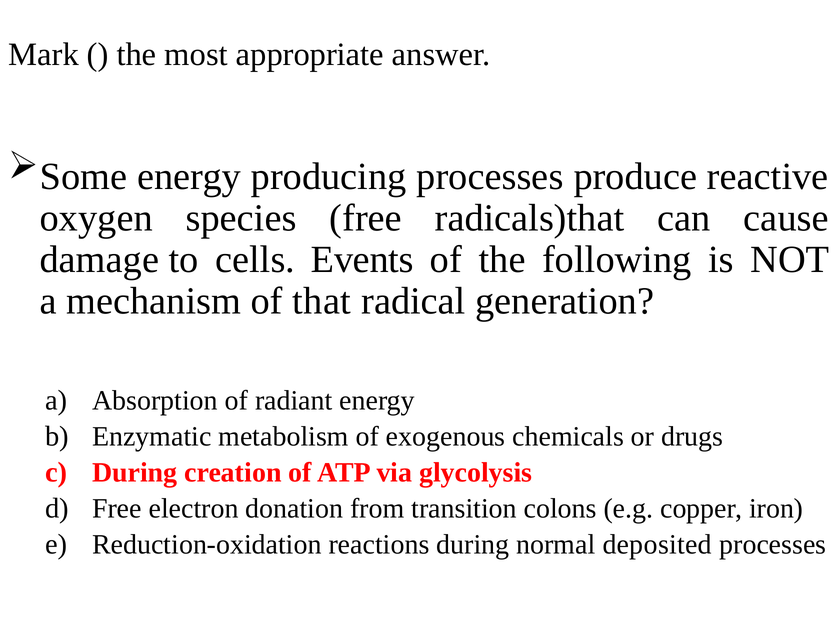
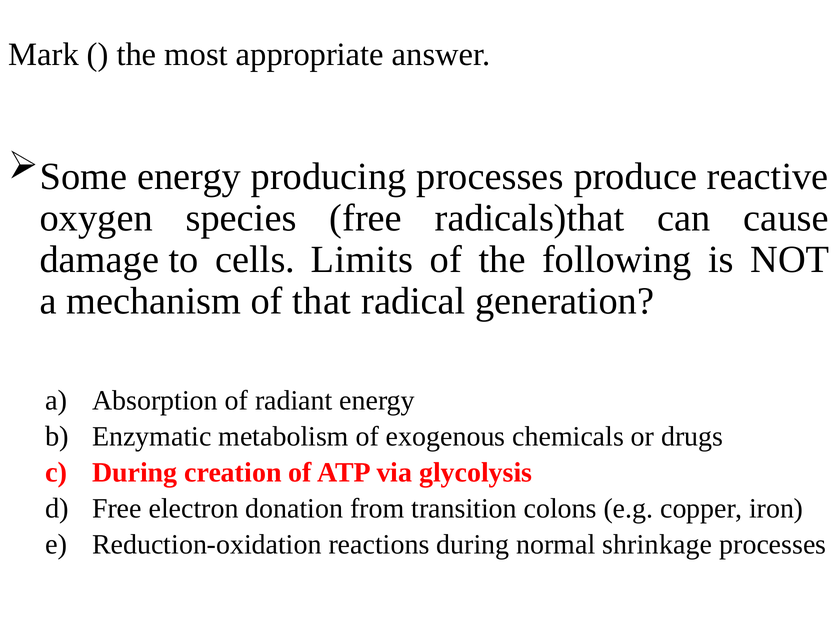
Events: Events -> Limits (362, 260)
deposited: deposited -> shrinkage (657, 544)
